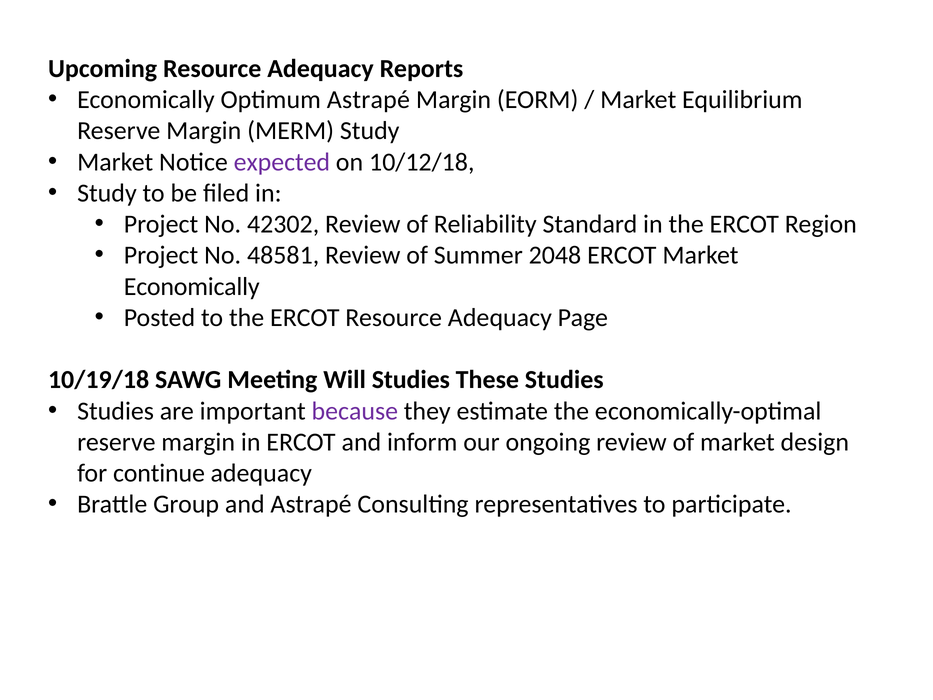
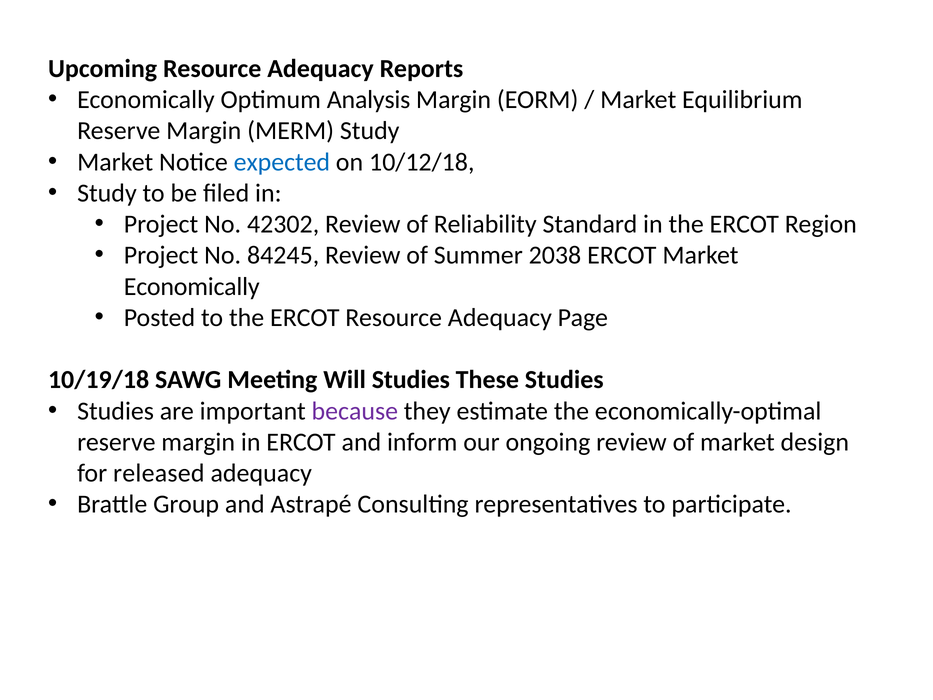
Optimum Astrapé: Astrapé -> Analysis (369, 100)
expected colour: purple -> blue (282, 162)
48581: 48581 -> 84245 (283, 255)
2048: 2048 -> 2038 (555, 255)
continue: continue -> released (159, 473)
